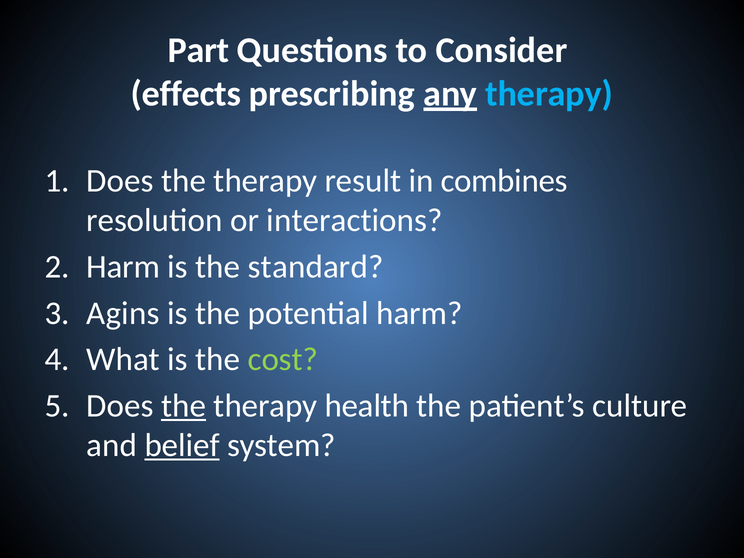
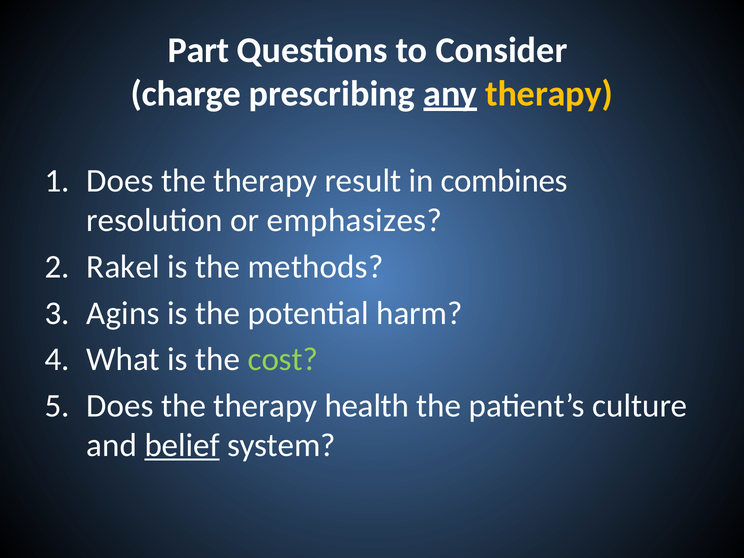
effects: effects -> charge (186, 94)
therapy colour: light blue -> yellow (549, 94)
interactions: interactions -> emphasizes (354, 221)
Harm: Harm -> Rakel (123, 267)
standard: standard -> methods (316, 267)
the underline: present -> none (184, 406)
